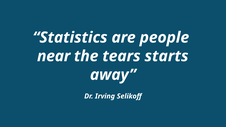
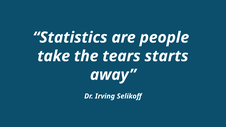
near: near -> take (54, 56)
